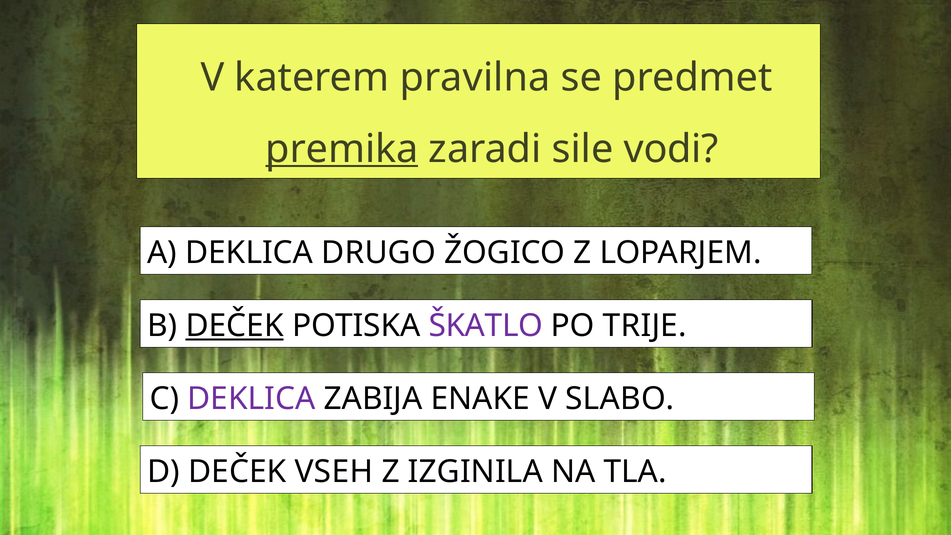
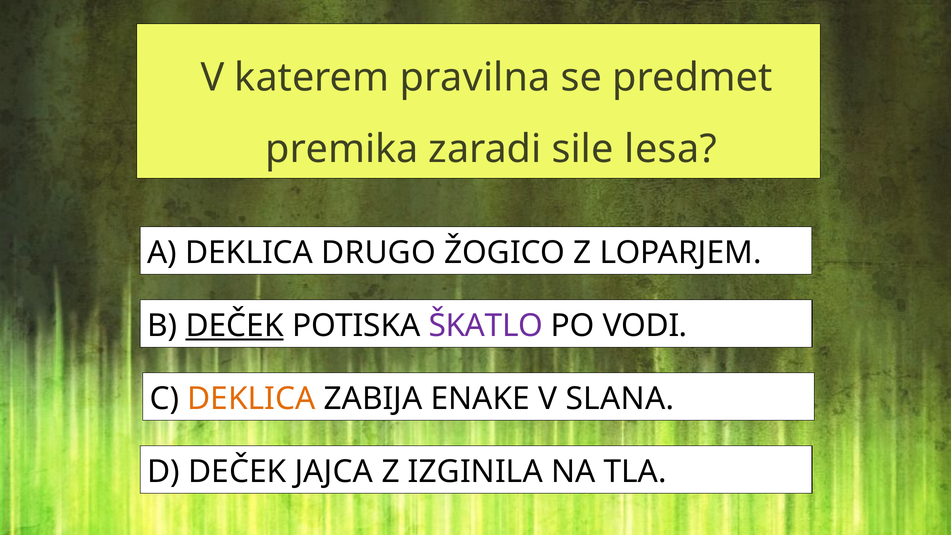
premika underline: present -> none (342, 149)
vodi: vodi -> lesa (671, 149)
TRIJE: TRIJE -> VODI (645, 326)
DEKLICA colour: purple -> orange (251, 399)
SLABO: SLABO -> SLANA (620, 399)
VSEH: VSEH -> JAJCA (334, 472)
